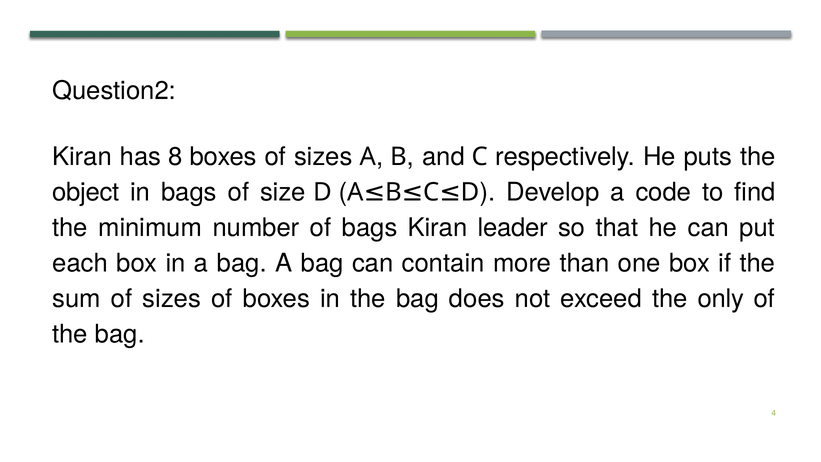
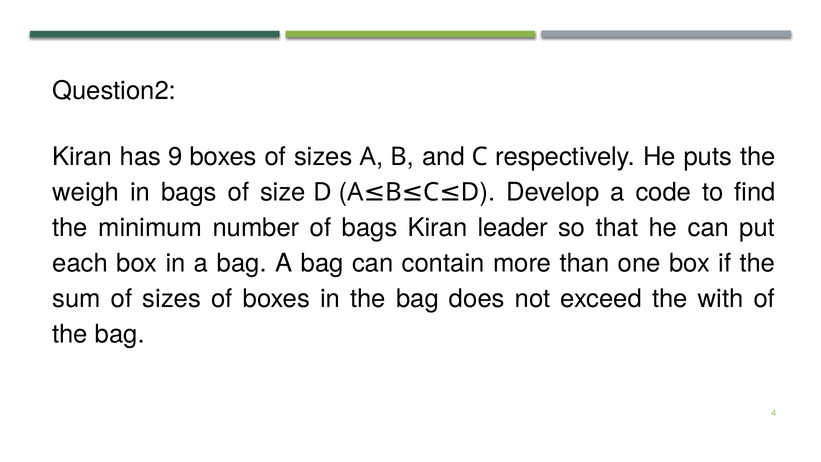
8: 8 -> 9 (175, 157)
object: object -> weigh (86, 192)
only: only -> with (721, 299)
